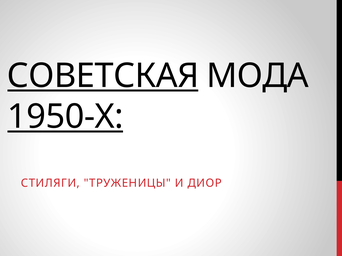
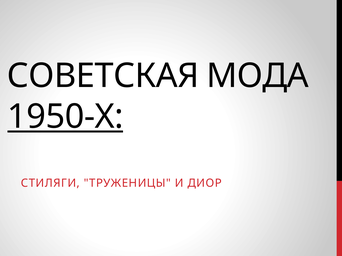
СОВЕТСКАЯ underline: present -> none (103, 76)
